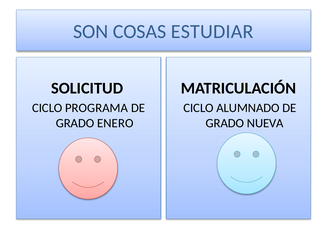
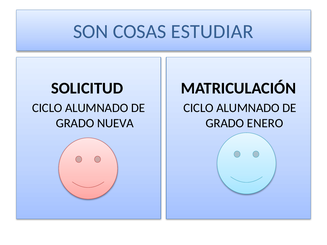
PROGRAMA: PROGRAMA -> ALUMNADO (97, 108)
ENERO: ENERO -> NUEVA (115, 123)
NUEVA: NUEVA -> ENERO (265, 123)
